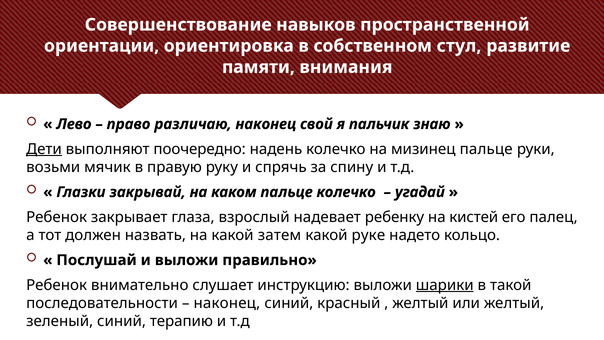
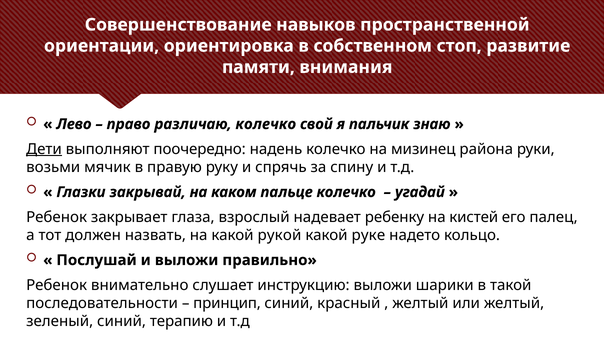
стул: стул -> стоп (459, 46)
различаю наконец: наконец -> колечко (266, 124)
мизинец пальце: пальце -> района (486, 149)
затем: затем -> рукой (279, 235)
шарики underline: present -> none (445, 285)
наконец: наконец -> принцип (227, 303)
